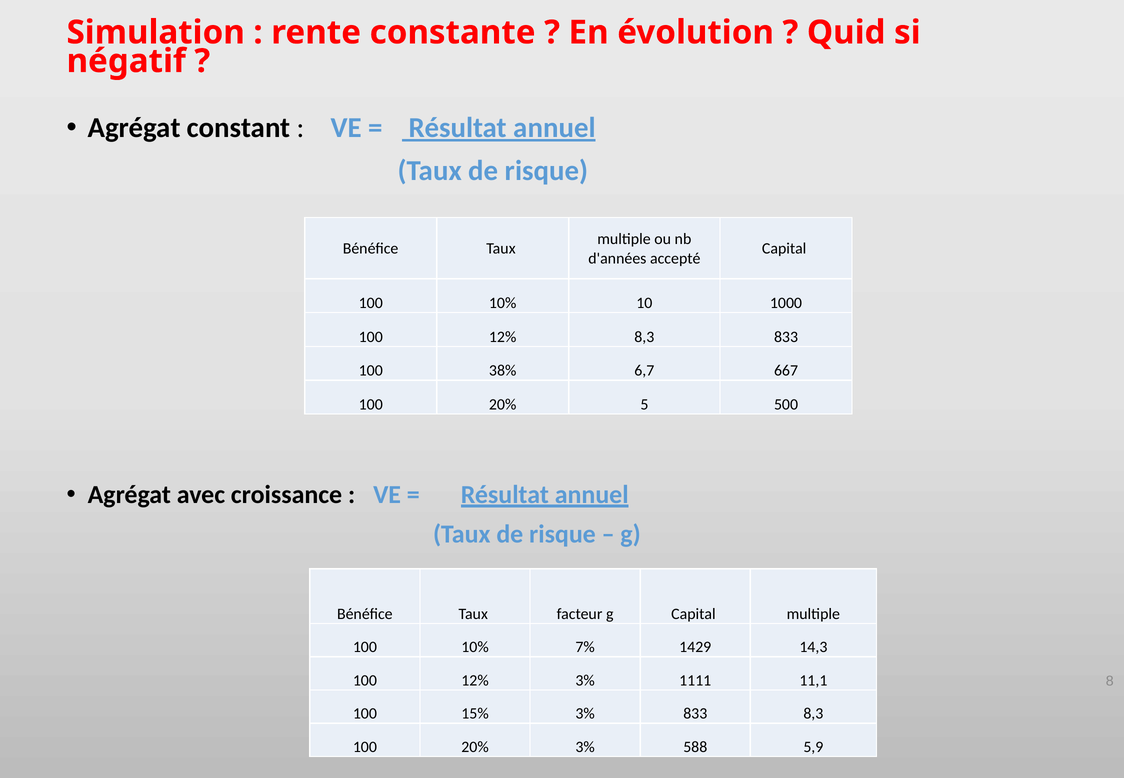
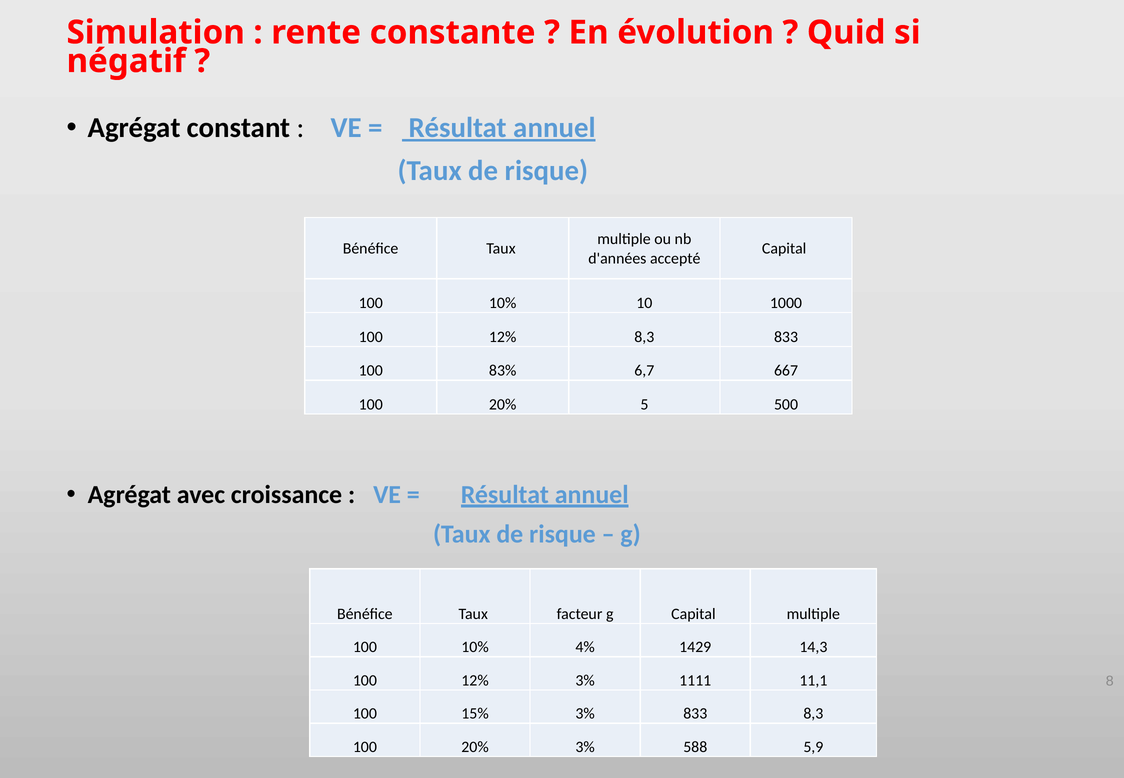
38%: 38% -> 83% (503, 371)
7%: 7% -> 4% (585, 647)
